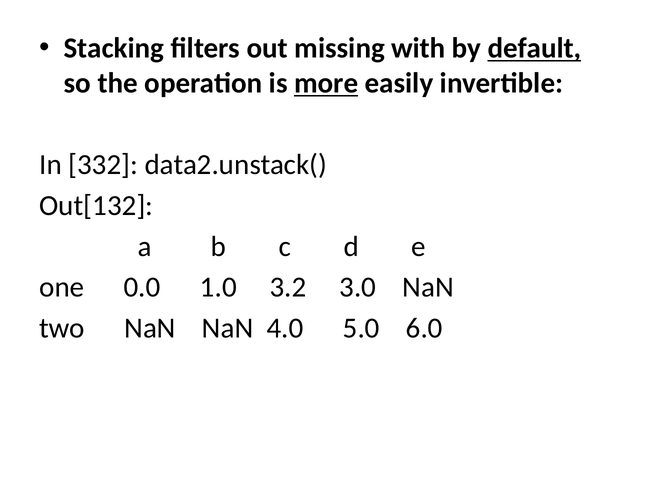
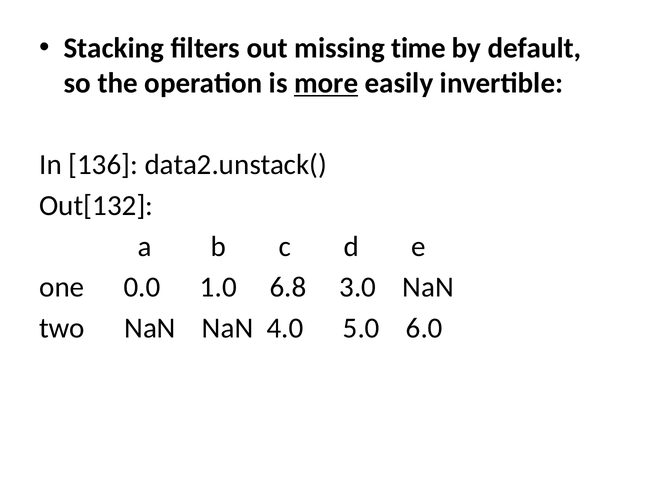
with: with -> time (419, 48)
default underline: present -> none (534, 48)
332: 332 -> 136 (103, 165)
3.2: 3.2 -> 6.8 (288, 287)
